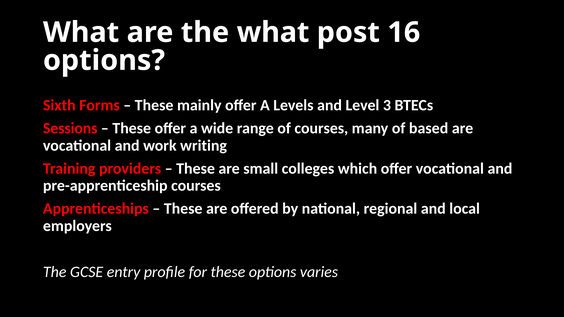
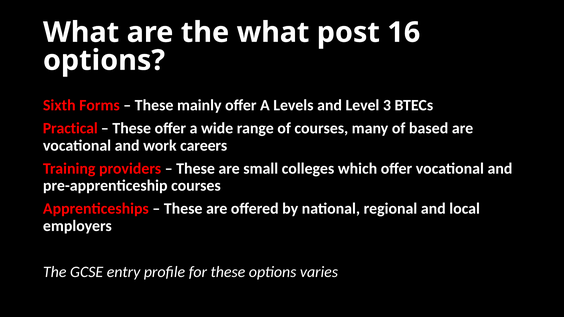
Sessions: Sessions -> Practical (70, 129)
writing: writing -> careers (204, 146)
